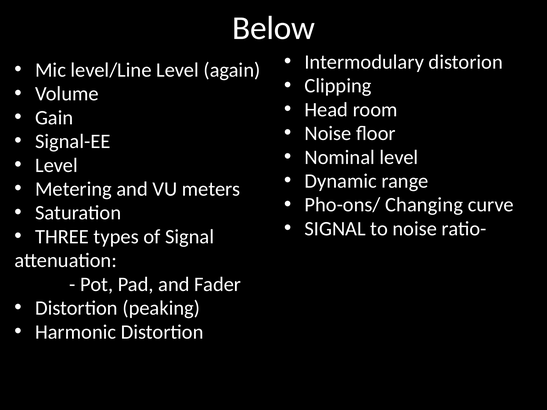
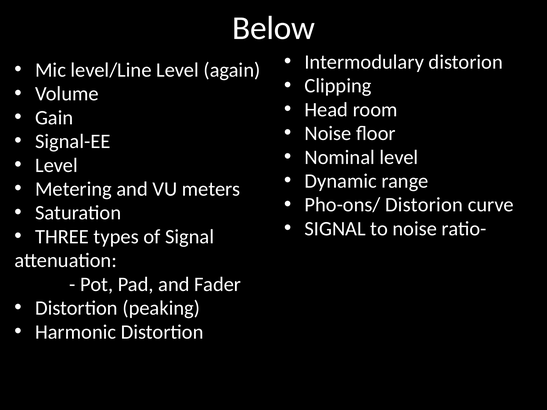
Pho-ons/ Changing: Changing -> Distorion (424, 205)
